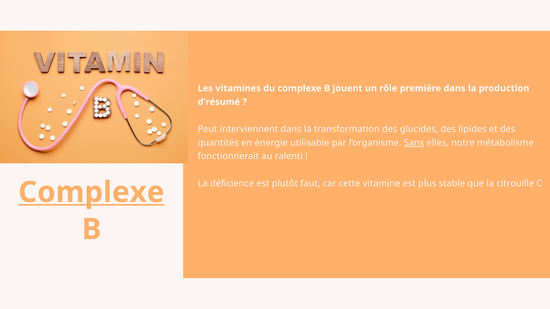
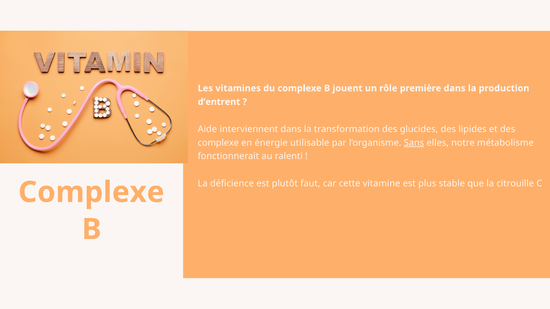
d’résumé: d’résumé -> d’entrent (219, 102)
Peut: Peut -> Aide (207, 129)
quantités: quantités -> complexe (218, 143)
Complexe underline: present -> none (91, 192)
